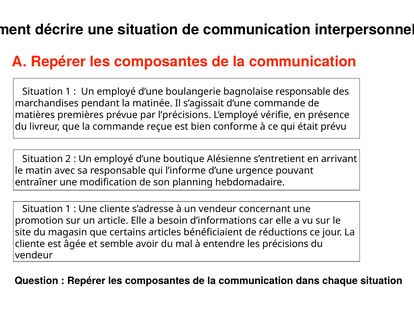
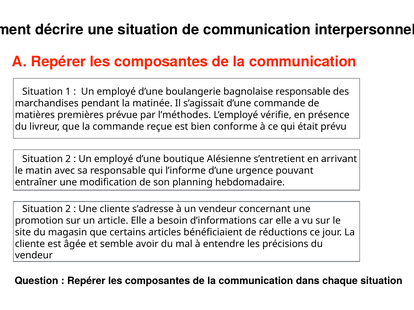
l’précisions: l’précisions -> l’méthodes (185, 115)
1: 1 -> 2 (68, 209)
